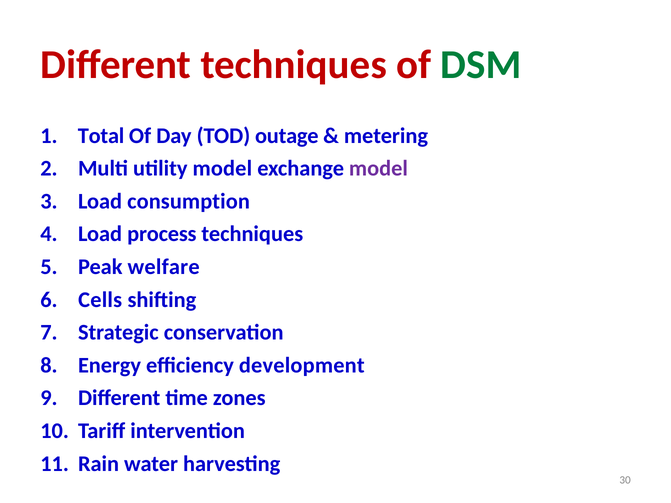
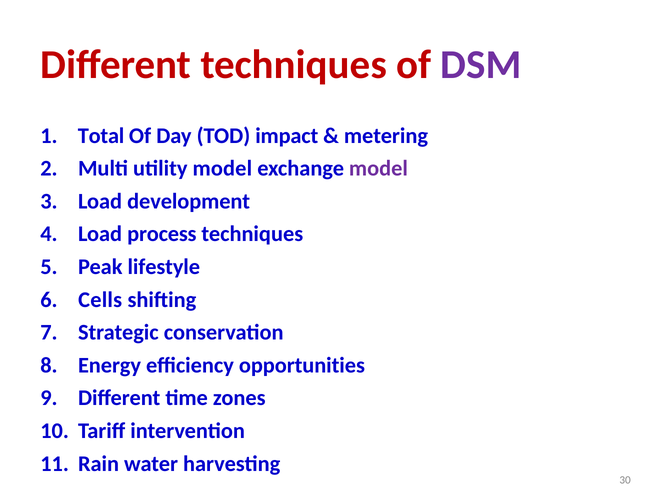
DSM colour: green -> purple (481, 65)
outage: outage -> impact (287, 136)
consumption: consumption -> development (189, 201)
welfare: welfare -> lifestyle (164, 267)
development: development -> opportunities (302, 365)
